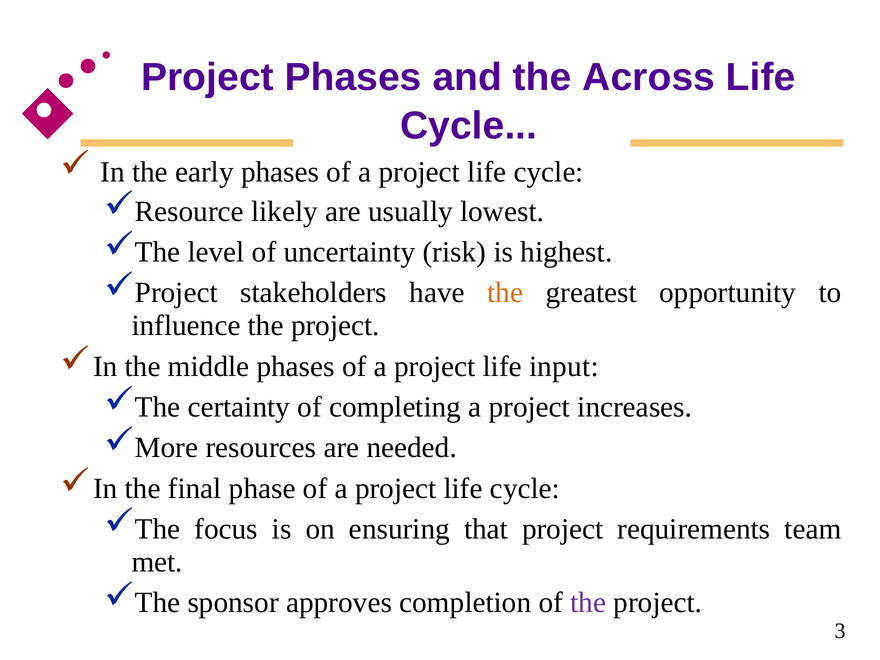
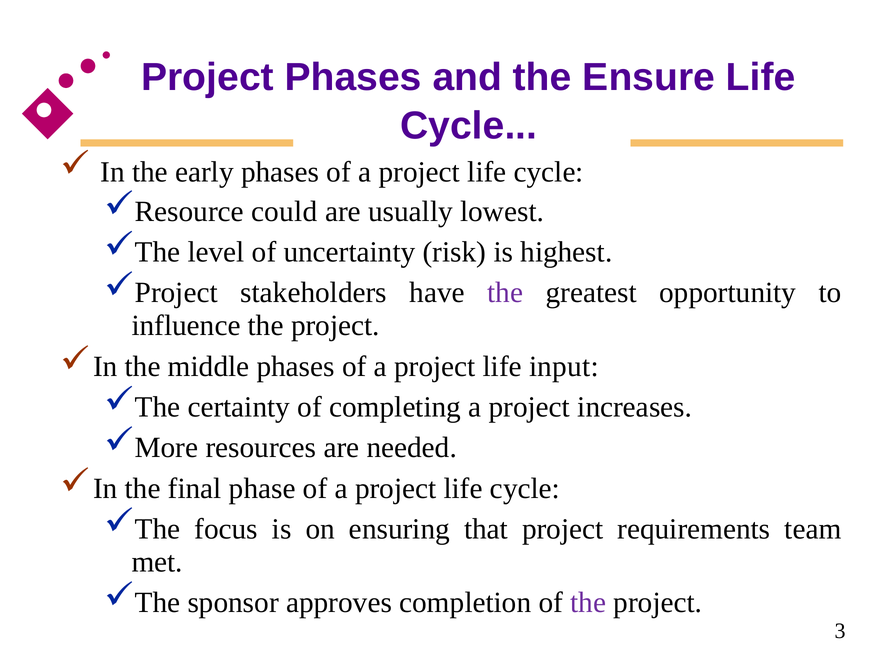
Across: Across -> Ensure (649, 77)
likely: likely -> could (284, 212)
the colour: orange -> purple (505, 292)
